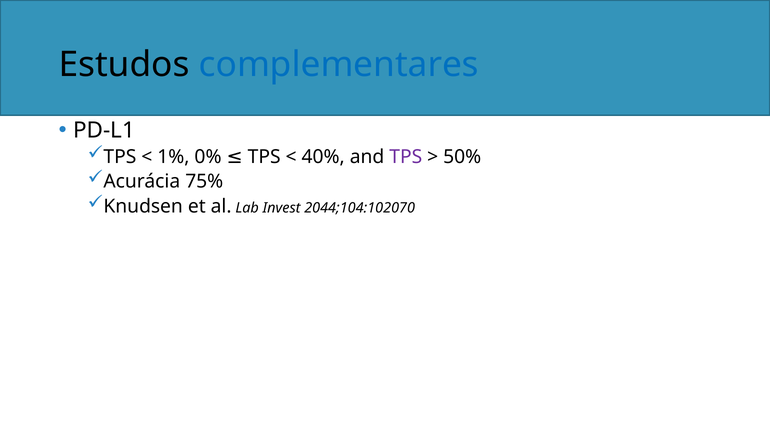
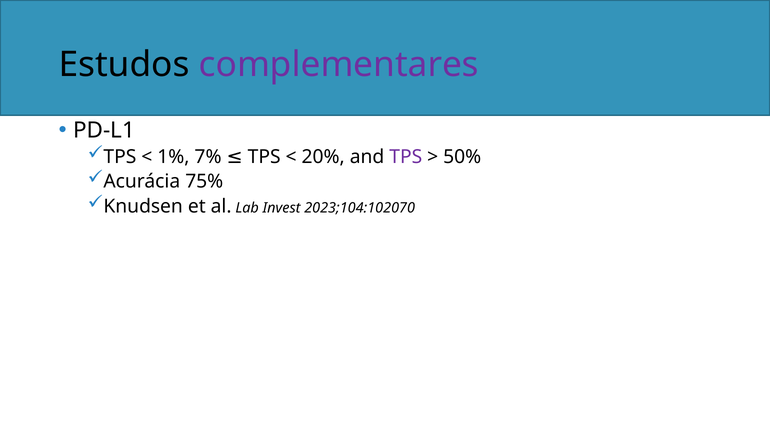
complementares colour: blue -> purple (339, 65)
0%: 0% -> 7% (208, 157)
40%: 40% -> 20% (323, 157)
2044;104:102070: 2044;104:102070 -> 2023;104:102070 (360, 208)
